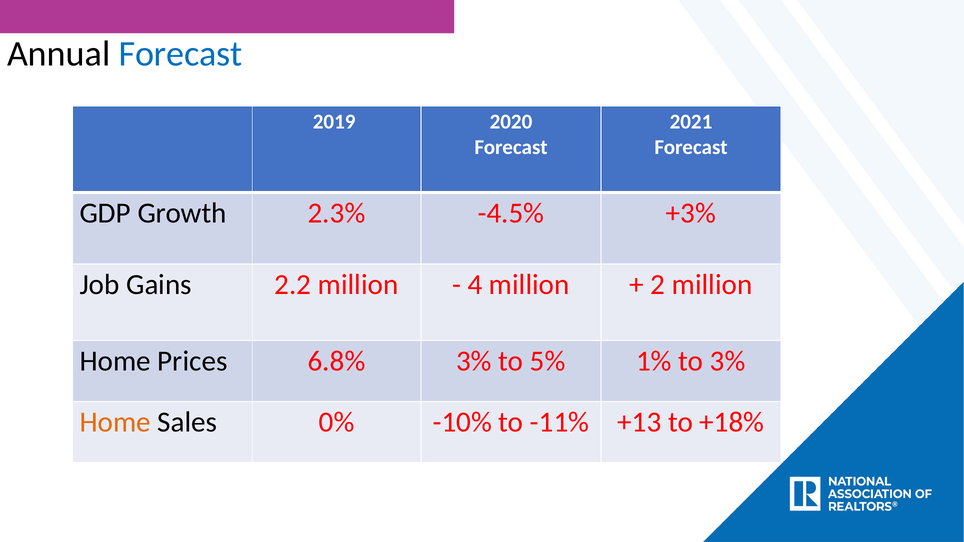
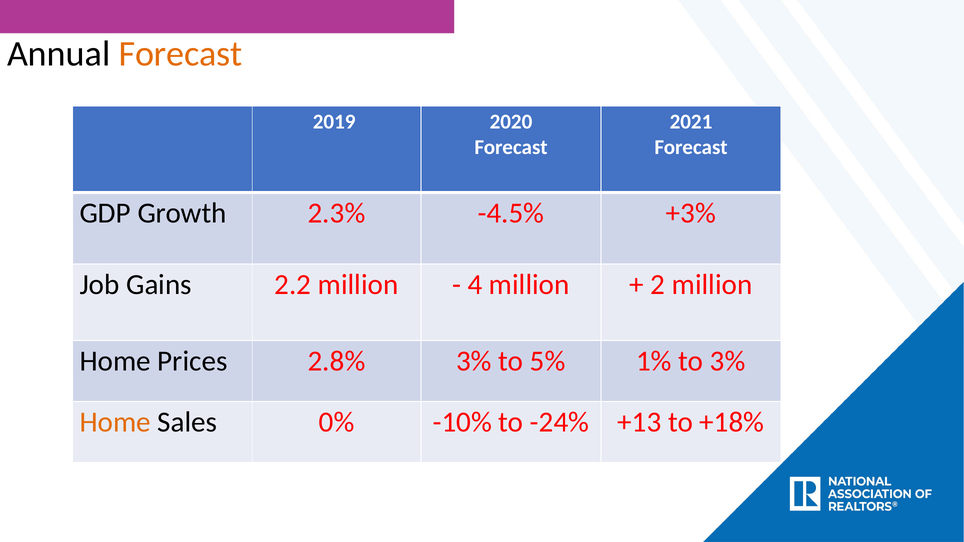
Forecast colour: blue -> orange (180, 54)
6.8%: 6.8% -> 2.8% (337, 361)
-11%: -11% -> -24% (559, 422)
